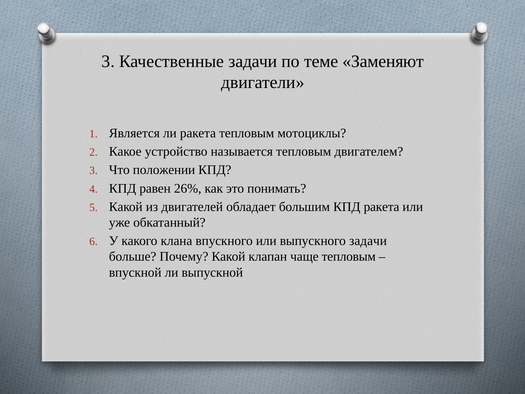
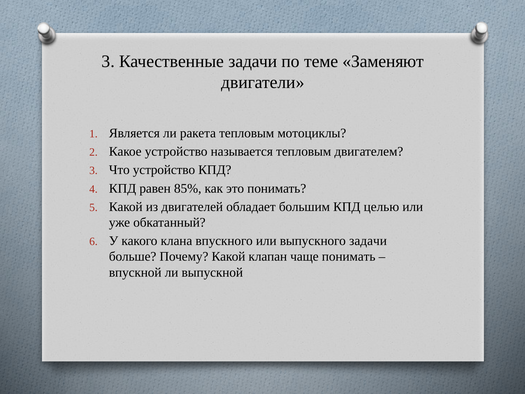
Что положении: положении -> устройство (164, 170)
26%: 26% -> 85% (188, 188)
КПД ракета: ракета -> целью (381, 207)
чаще тепловым: тепловым -> понимать (349, 256)
